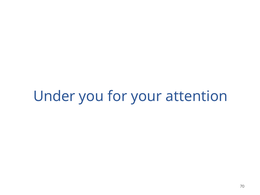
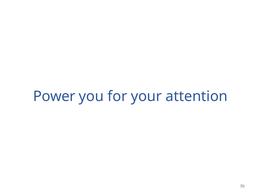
Under: Under -> Power (54, 96)
